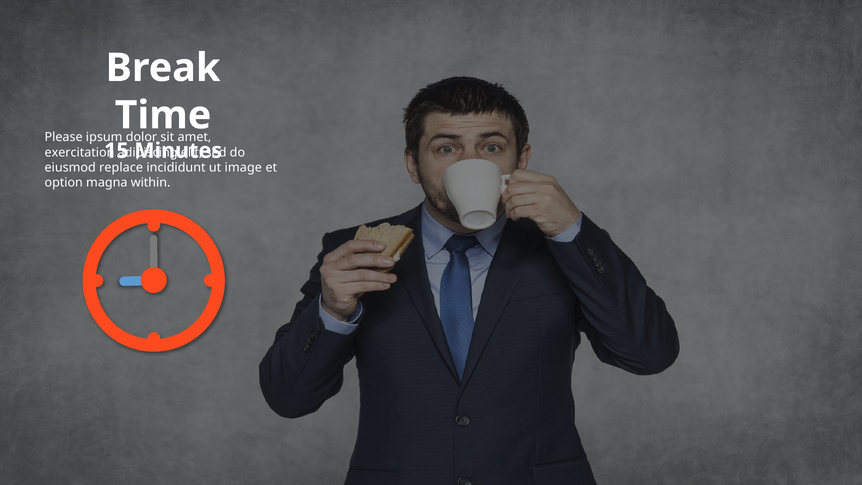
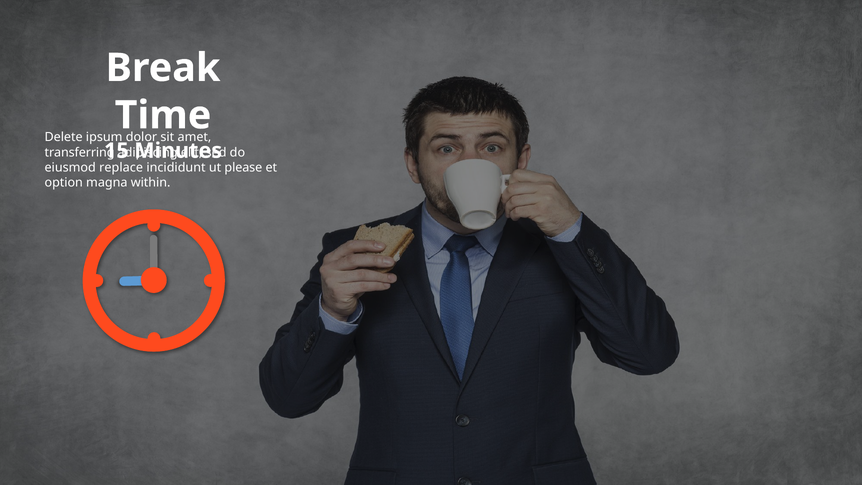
Please: Please -> Delete (64, 137)
exercitation: exercitation -> transferring (80, 152)
image: image -> please (243, 167)
